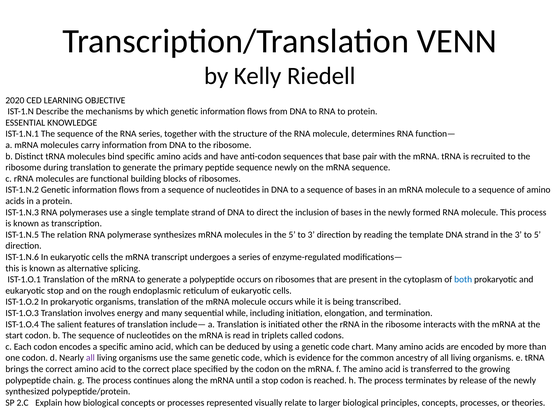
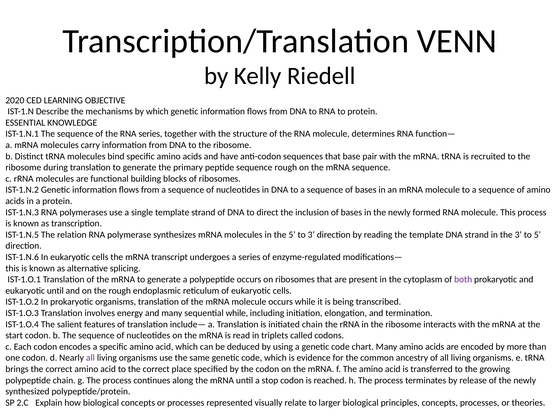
sequence newly: newly -> rough (286, 168)
both colour: blue -> purple (463, 280)
eukaryotic stop: stop -> until (55, 291)
initiated other: other -> chain (312, 324)
